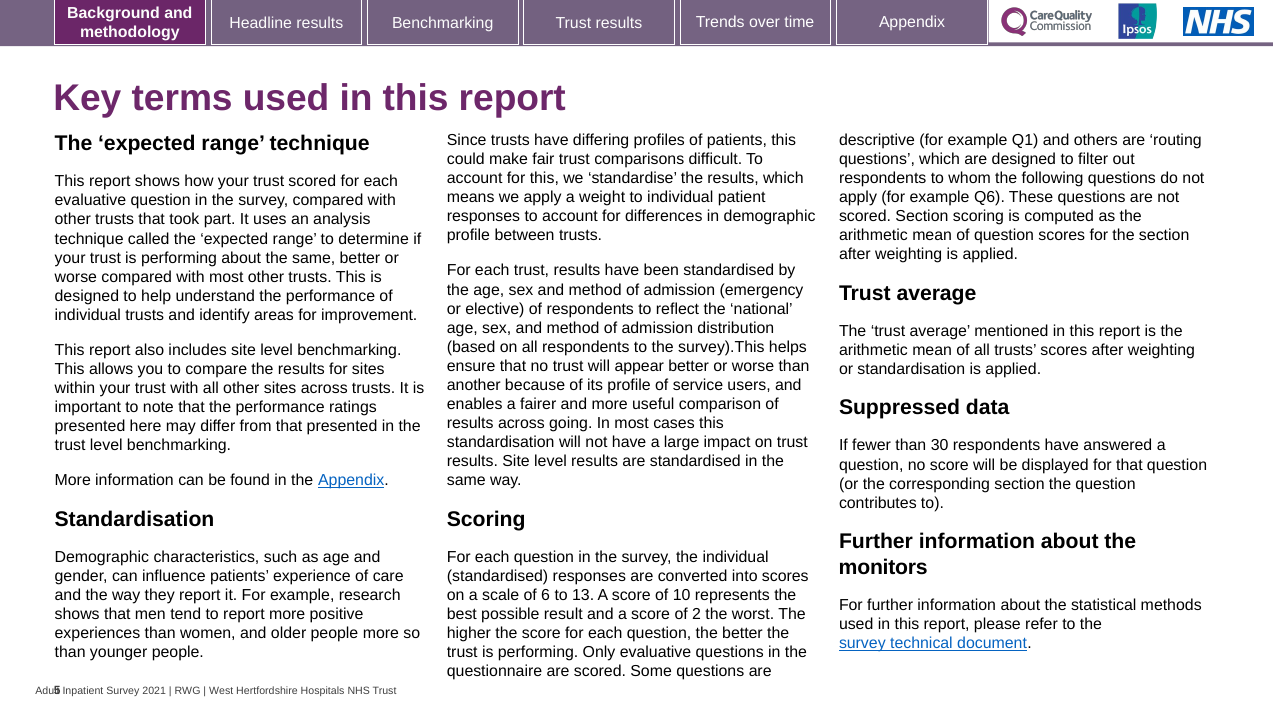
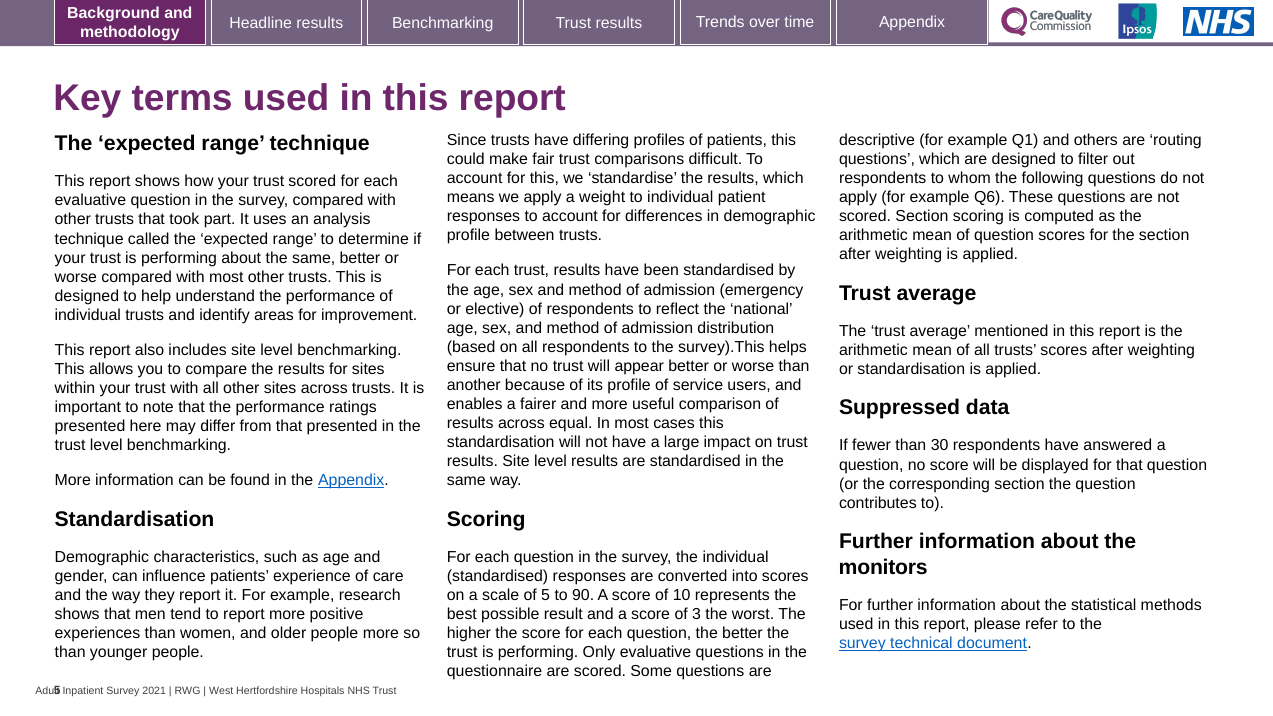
going: going -> equal (571, 423)
of 6: 6 -> 5 (546, 595)
13: 13 -> 90 (583, 595)
2: 2 -> 3 (697, 614)
